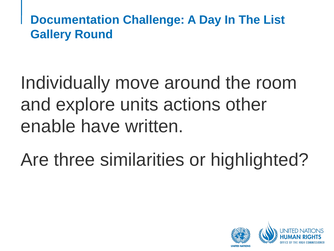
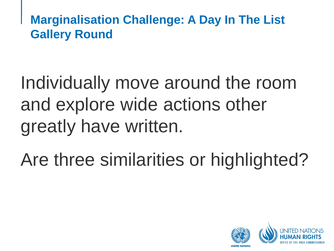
Documentation: Documentation -> Marginalisation (75, 20)
units: units -> wide (139, 105)
enable: enable -> greatly (48, 126)
